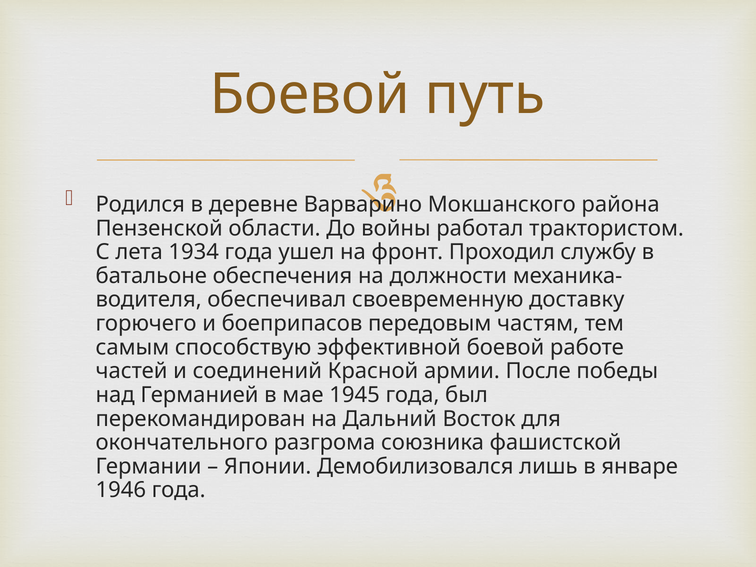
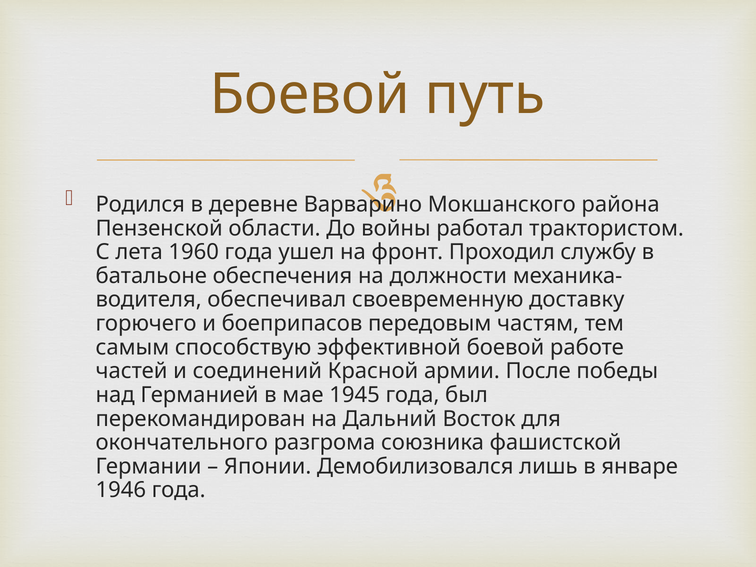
1934: 1934 -> 1960 (194, 252)
